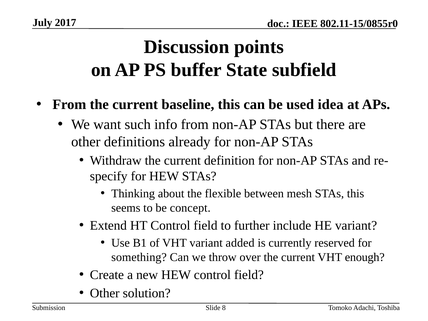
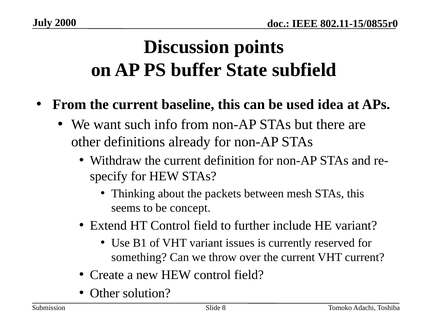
2017: 2017 -> 2000 (66, 23)
flexible: flexible -> packets (223, 194)
added: added -> issues (240, 243)
VHT enough: enough -> current (365, 257)
